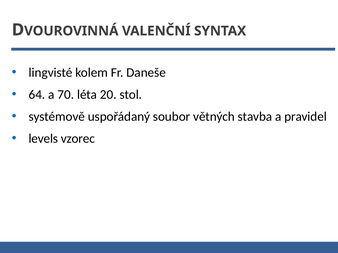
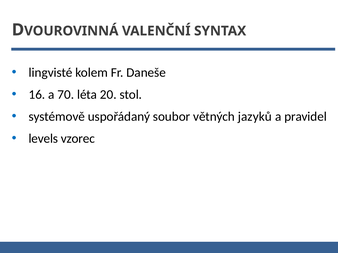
64: 64 -> 16 (37, 95)
stavba: stavba -> jazyků (255, 117)
